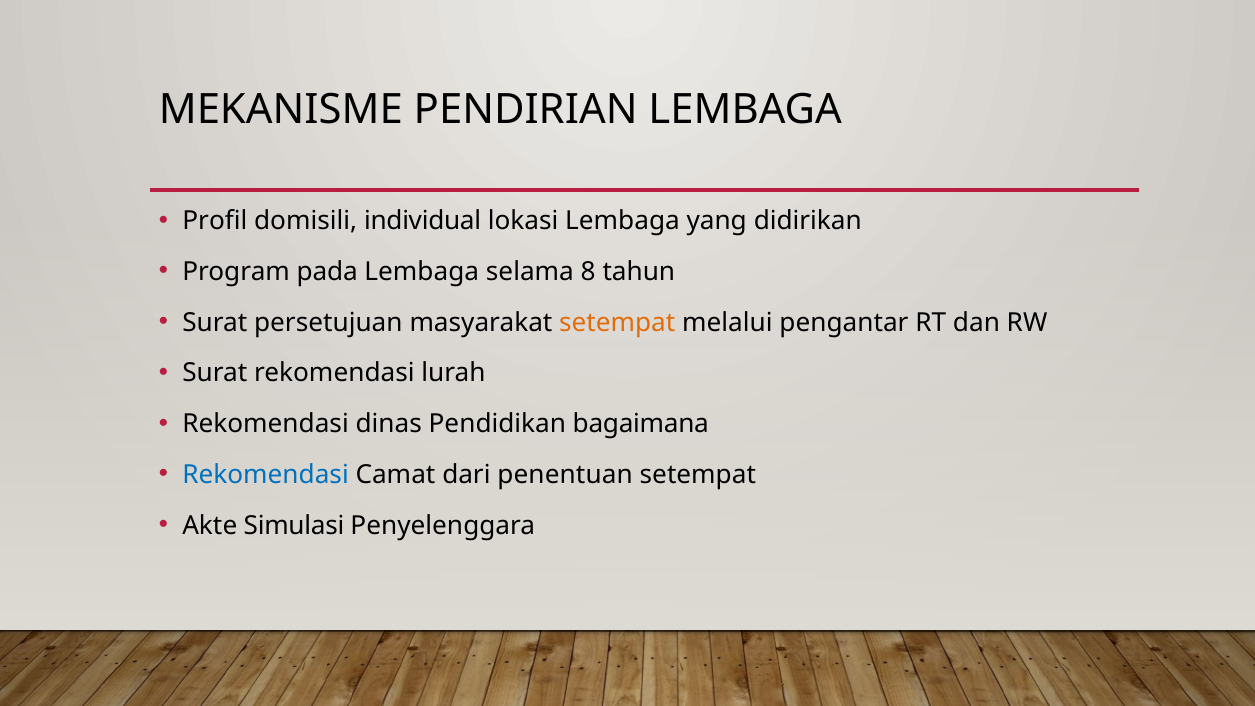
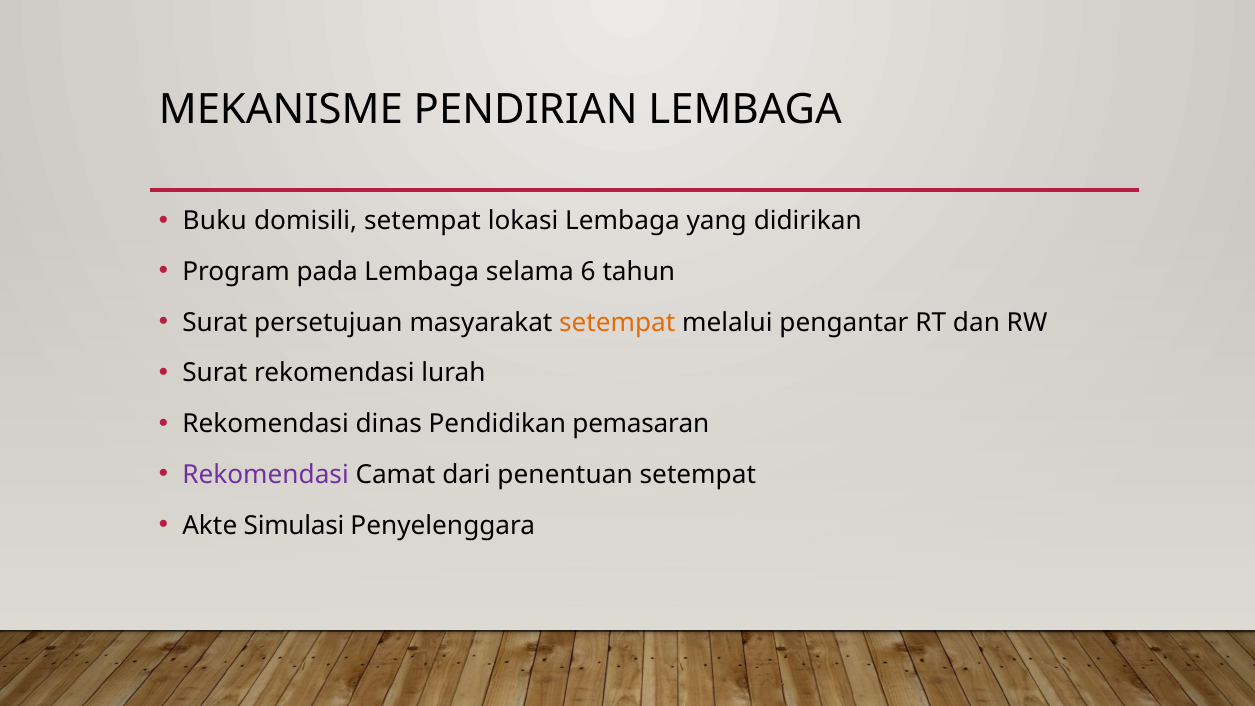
Profil: Profil -> Buku (215, 221)
domisili individual: individual -> setempat (422, 221)
8: 8 -> 6 (588, 272)
bagaimana: bagaimana -> pemasaran (641, 424)
Rekomendasi colour: blue -> purple (266, 475)
